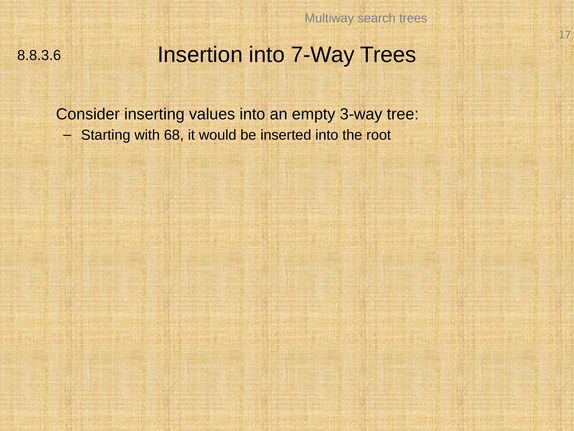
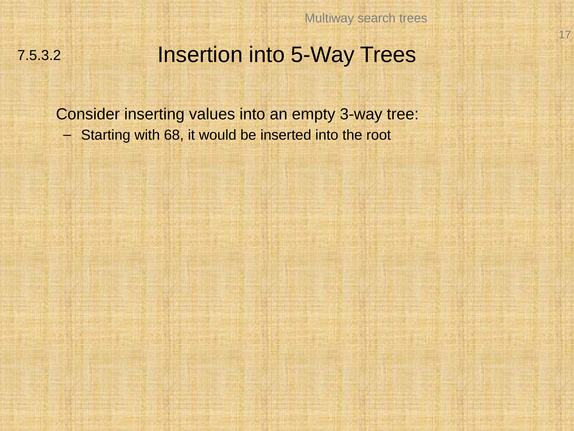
7-Way: 7-Way -> 5-Way (323, 55)
8.8.3.6: 8.8.3.6 -> 7.5.3.2 (39, 55)
